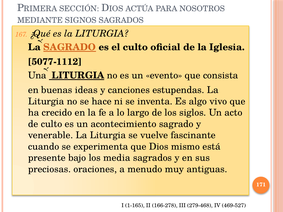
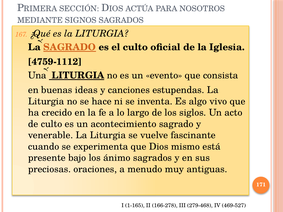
5077-1112: 5077-1112 -> 4759-1112 (55, 62)
media: media -> ánimo (117, 158)
